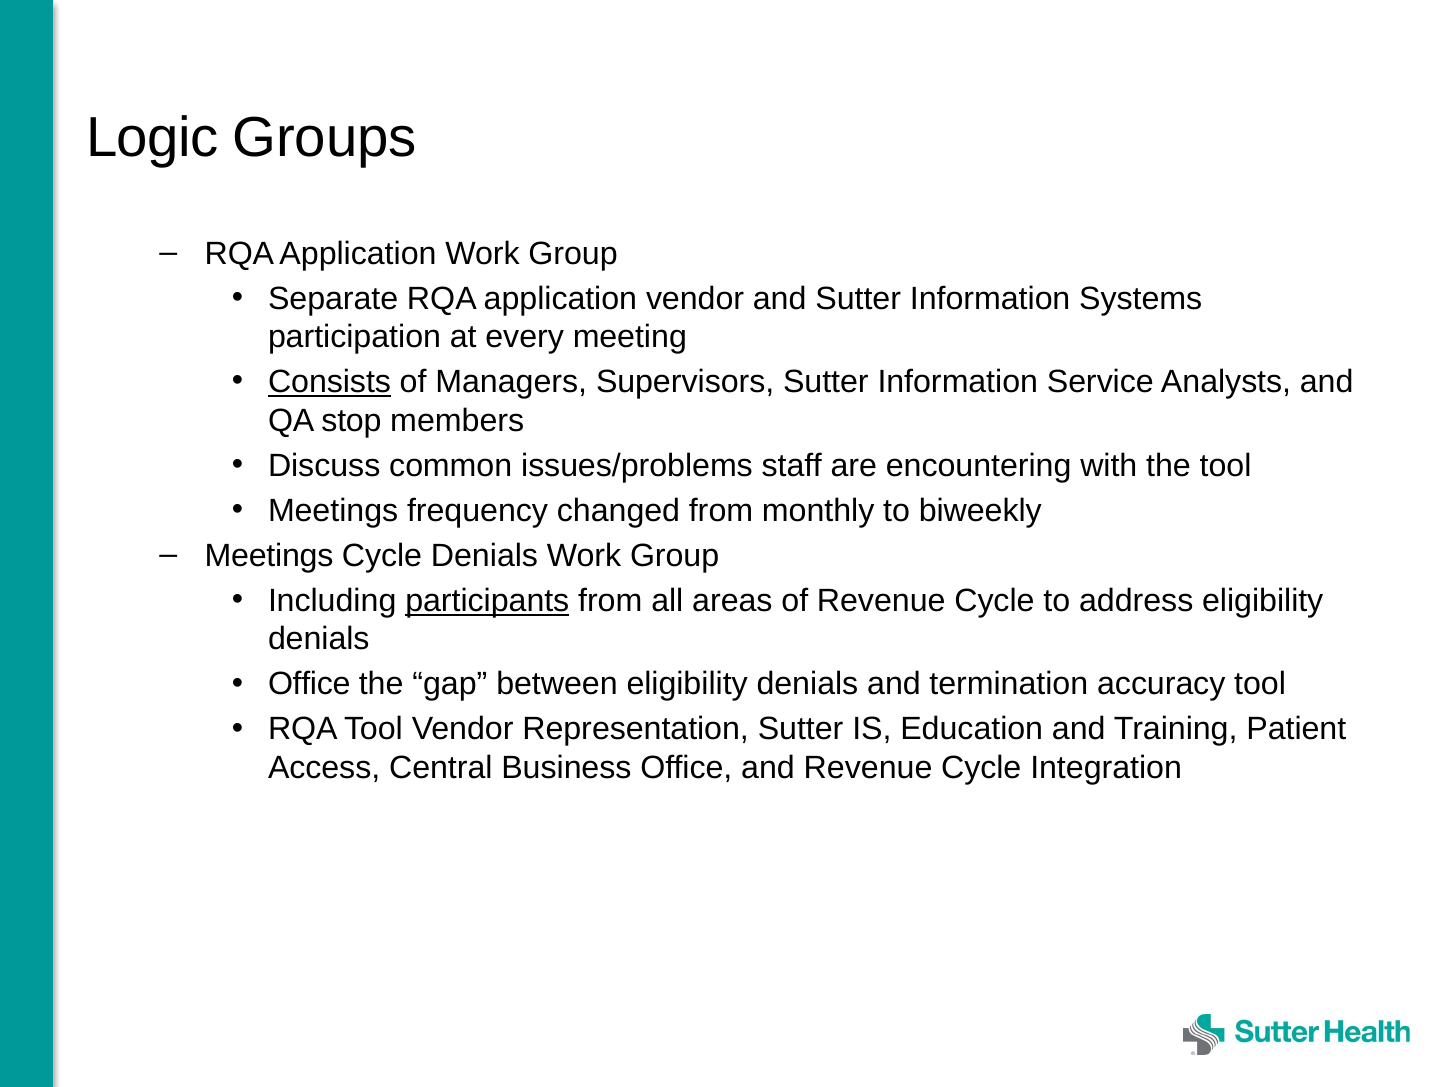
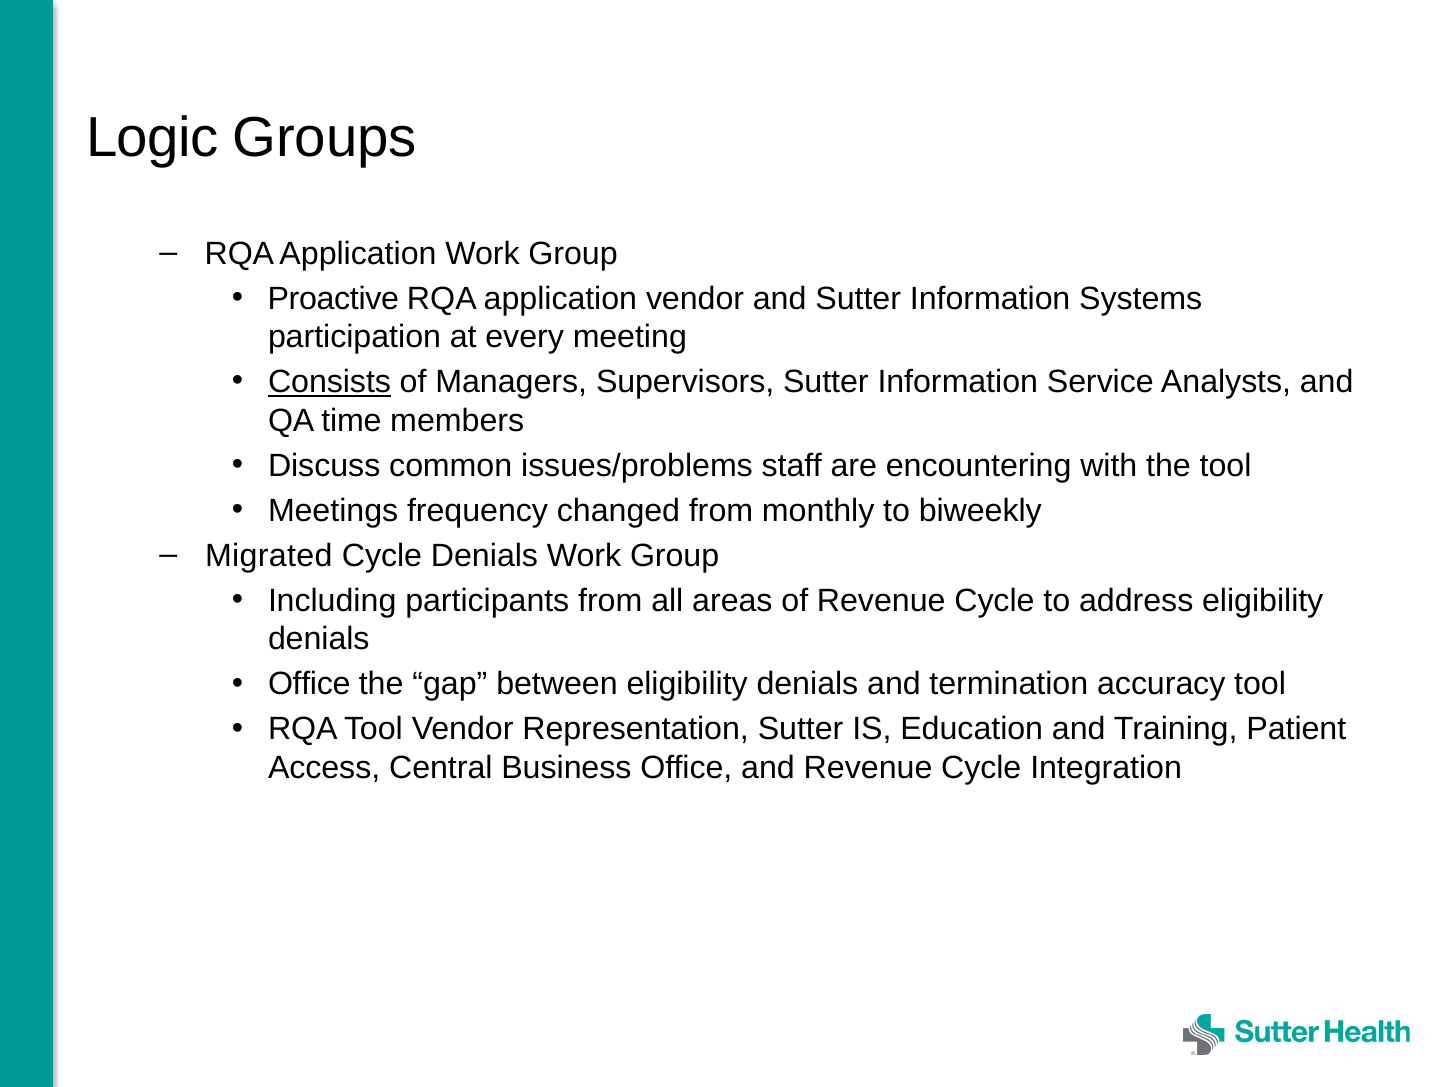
Separate: Separate -> Proactive (333, 298)
stop: stop -> time (351, 421)
Meetings: Meetings -> Migrated (269, 556)
participants underline: present -> none (487, 601)
